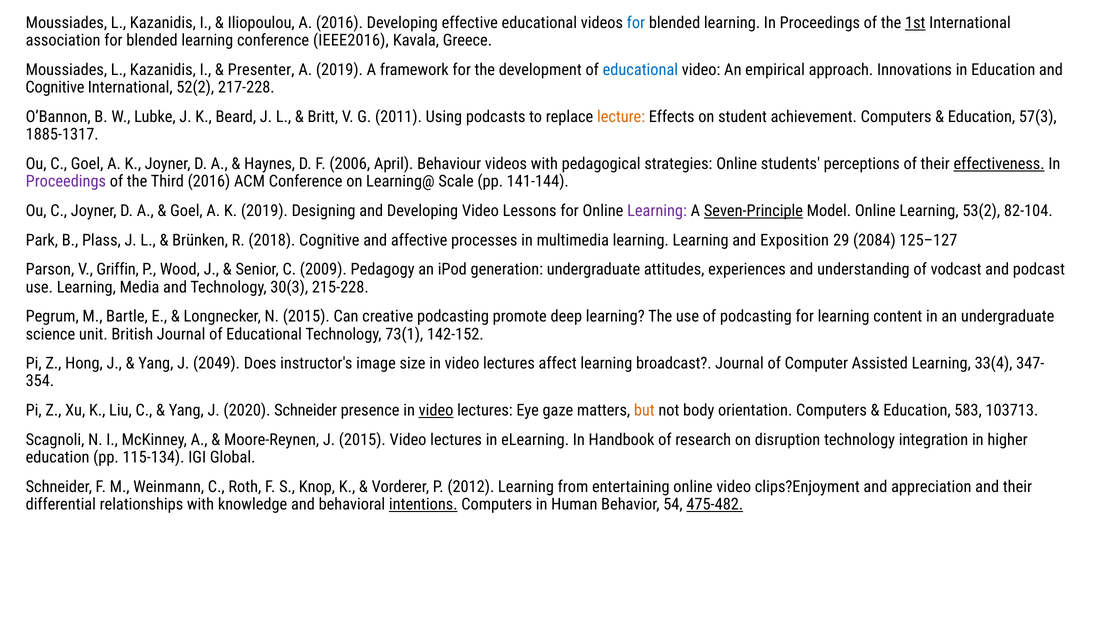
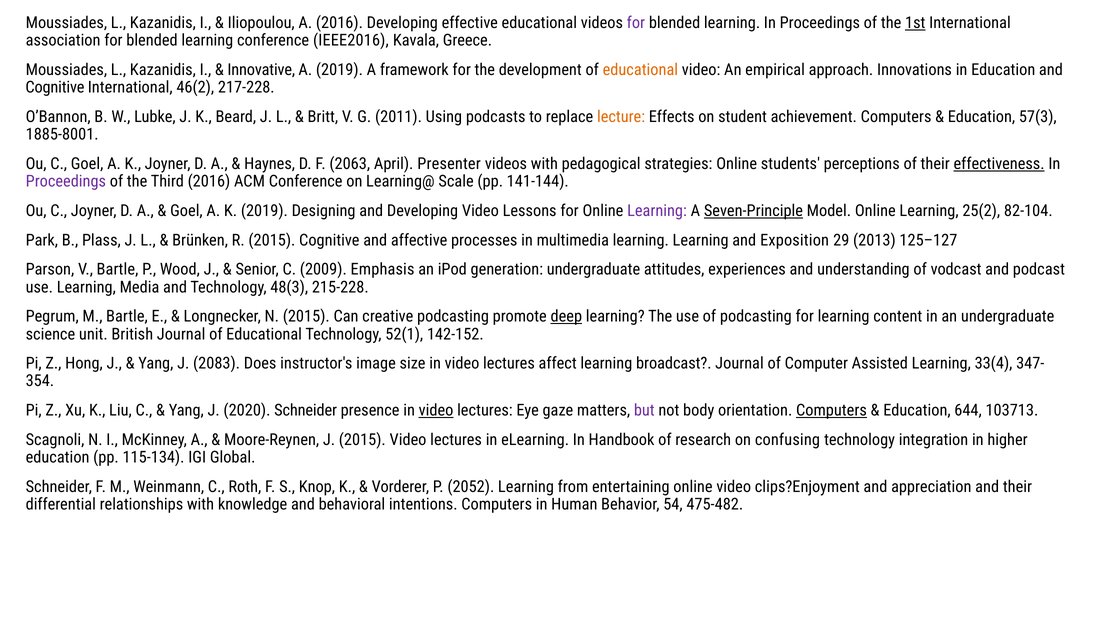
for colour: blue -> purple (636, 23)
Presenter: Presenter -> Innovative (261, 70)
educational colour: blue -> orange (640, 70)
52(2: 52(2 -> 46(2 (195, 87)
1885-1317: 1885-1317 -> 1885-8001 (62, 134)
2006: 2006 -> 2063 (350, 164)
Behaviour: Behaviour -> Presenter (449, 164)
53(2: 53(2 -> 25(2 (981, 211)
R 2018: 2018 -> 2015 (272, 240)
2084: 2084 -> 2013 (874, 240)
V Griffin: Griffin -> Bartle (117, 269)
Pedagogy: Pedagogy -> Emphasis (383, 269)
30(3: 30(3 -> 48(3 (289, 287)
deep underline: none -> present (566, 316)
73(1: 73(1 -> 52(1 (404, 334)
2049: 2049 -> 2083 (217, 363)
but colour: orange -> purple (644, 410)
Computers underline: none -> present (831, 410)
583: 583 -> 644 (968, 410)
disruption: disruption -> confusing (787, 440)
2012: 2012 -> 2052 (471, 487)
intentions underline: present -> none (423, 504)
475-482 underline: present -> none (715, 504)
